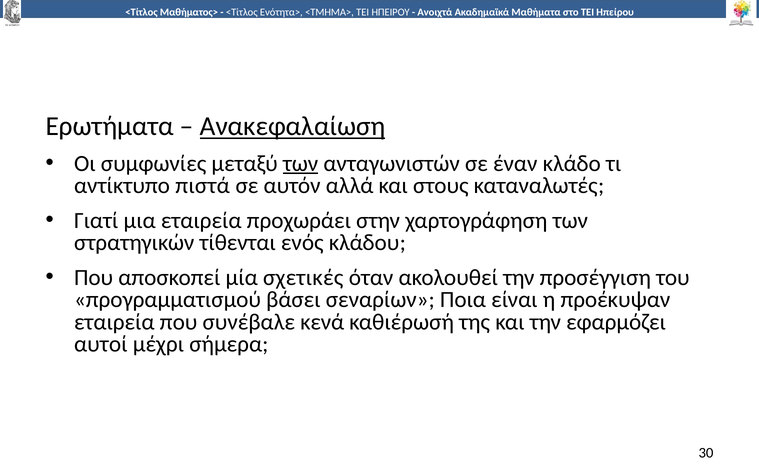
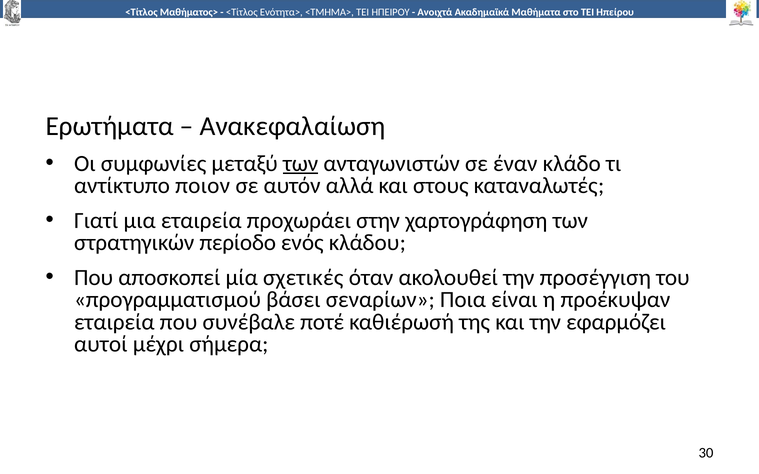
Ανακεφαλαίωση underline: present -> none (293, 127)
πιστά: πιστά -> ποιον (203, 186)
τίθενται: τίθενται -> περίοδο (238, 243)
κενά: κενά -> ποτέ (322, 322)
